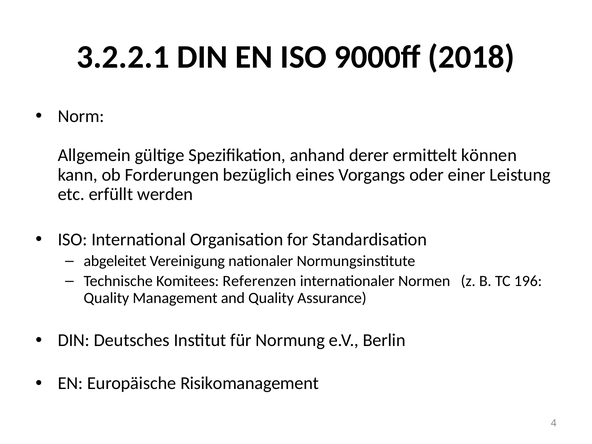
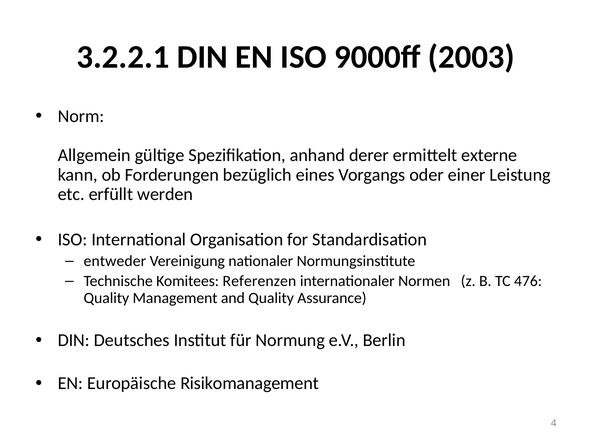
2018: 2018 -> 2003 (471, 57)
können: können -> externe (489, 155)
abgeleitet: abgeleitet -> entweder (115, 261)
196: 196 -> 476 (528, 281)
